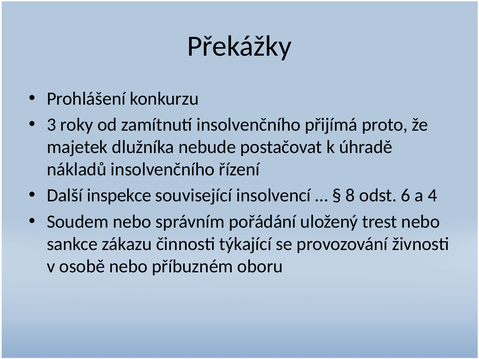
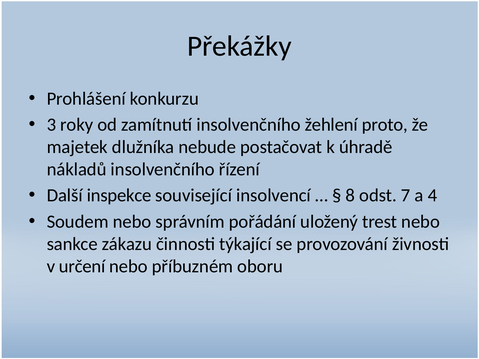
přijímá: přijímá -> žehlení (331, 125)
6: 6 -> 7 (406, 196)
osobě: osobě -> určení (82, 266)
